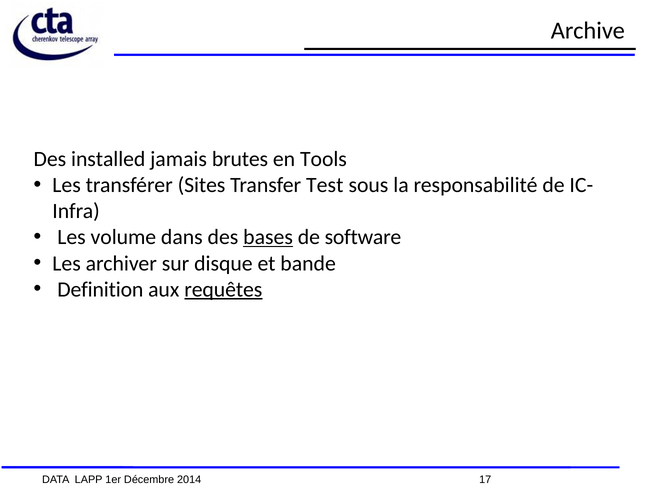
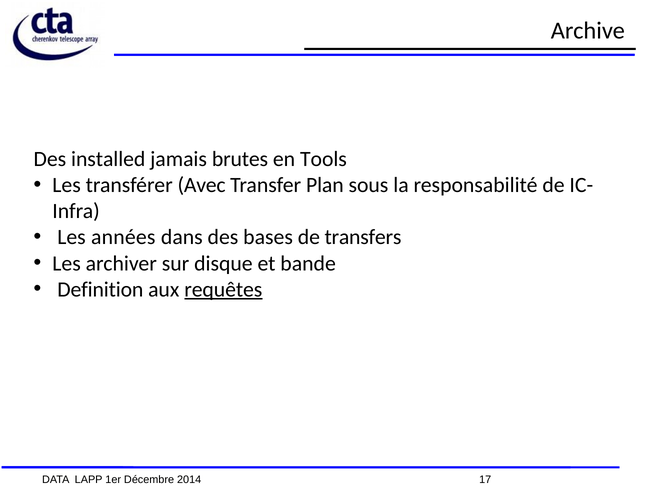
Sites: Sites -> Avec (202, 185)
Test: Test -> Plan (325, 185)
volume: volume -> années (123, 237)
bases underline: present -> none (268, 237)
software: software -> transfers (363, 237)
